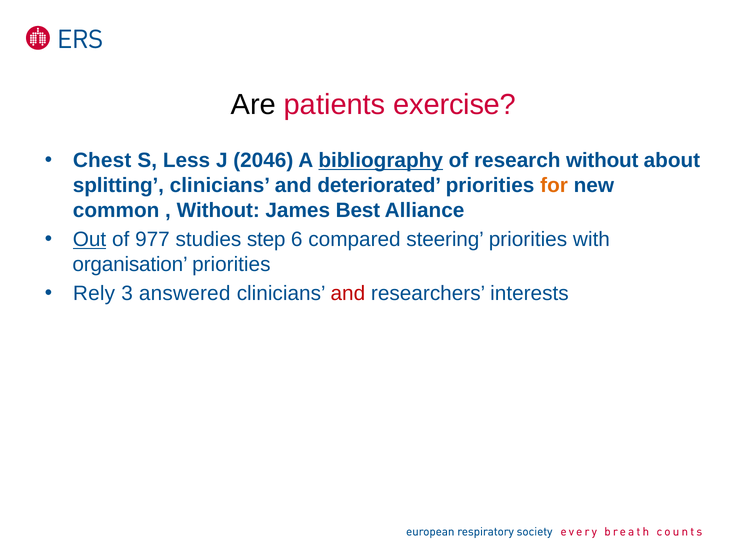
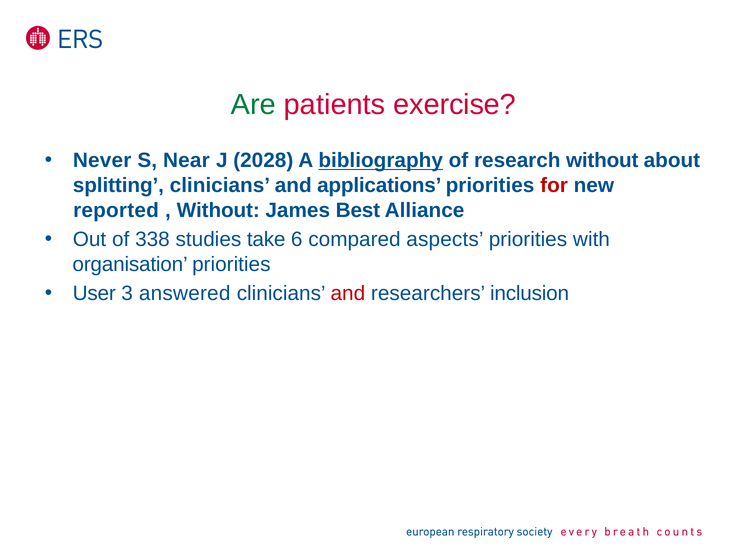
Are colour: black -> green (253, 105)
Chest: Chest -> Never (102, 161)
Less: Less -> Near (186, 161)
2046: 2046 -> 2028 (263, 161)
deteriorated: deteriorated -> applications (379, 186)
for colour: orange -> red (554, 186)
common: common -> reported (116, 211)
Out underline: present -> none (90, 240)
977: 977 -> 338 (152, 240)
step: step -> take (266, 240)
steering: steering -> aspects (445, 240)
Rely: Rely -> User (94, 294)
interests: interests -> inclusion (530, 294)
